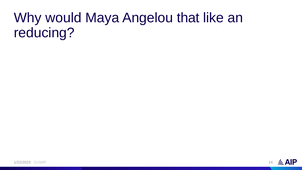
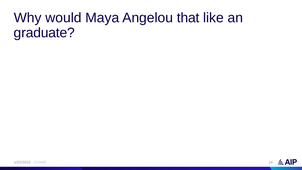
reducing: reducing -> graduate (44, 33)
